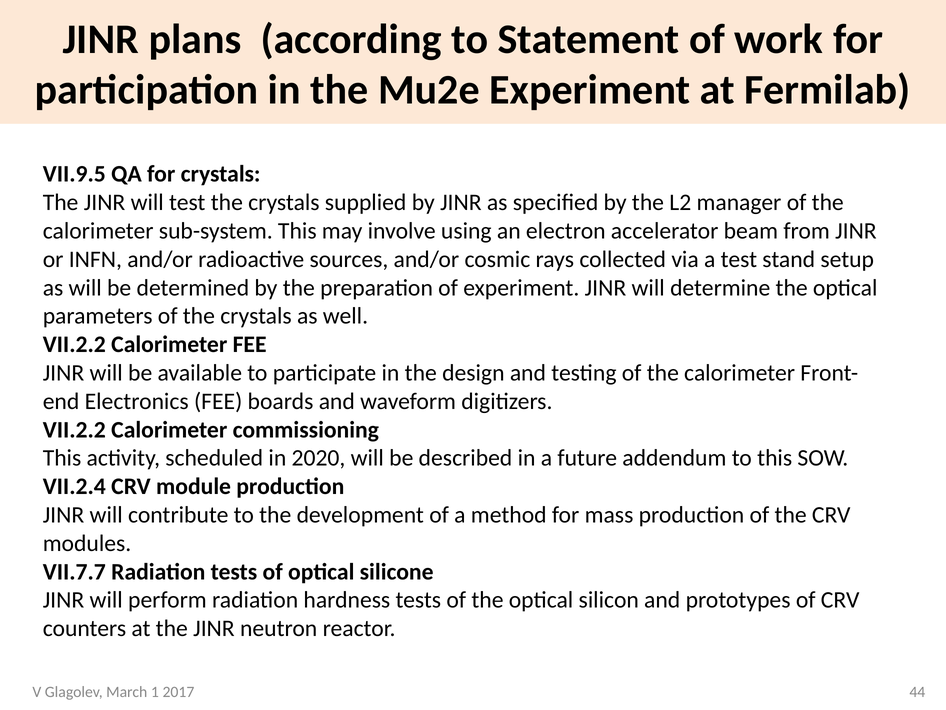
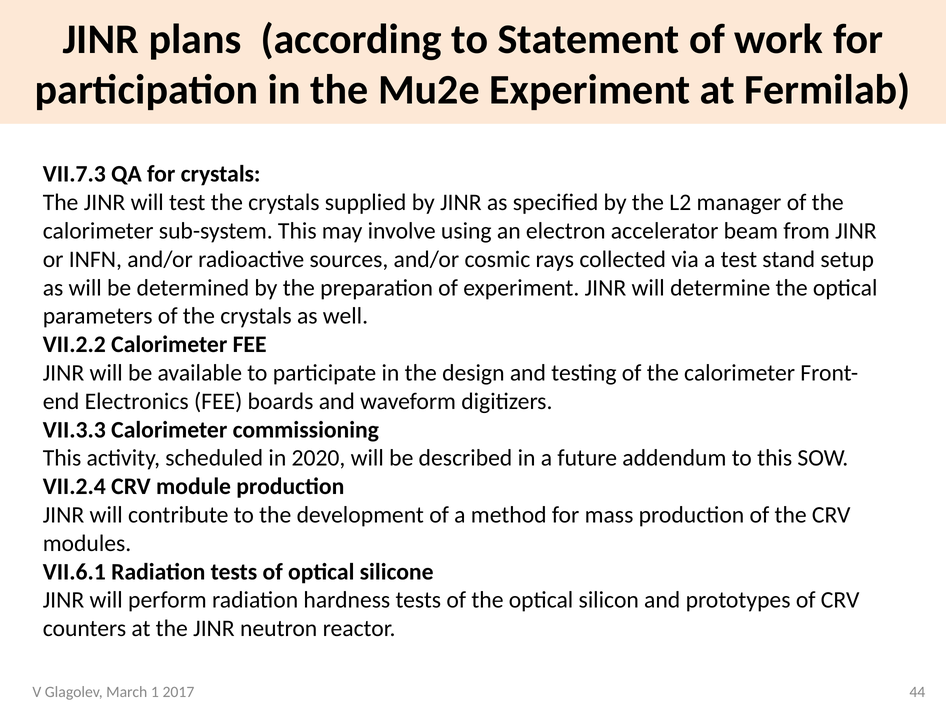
VII.9.5: VII.9.5 -> VII.7.3 (74, 174)
VII.2.2: VII.2.2 -> VII.3.3 (74, 429)
VII.7.7: VII.7.7 -> VII.6.1 (74, 571)
